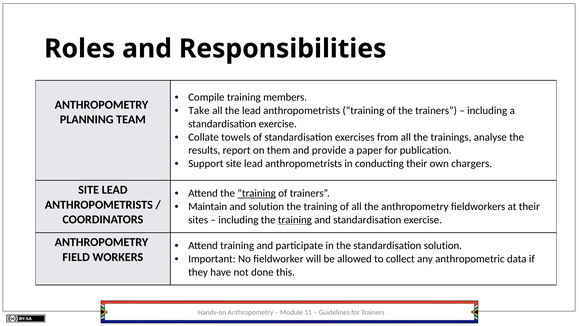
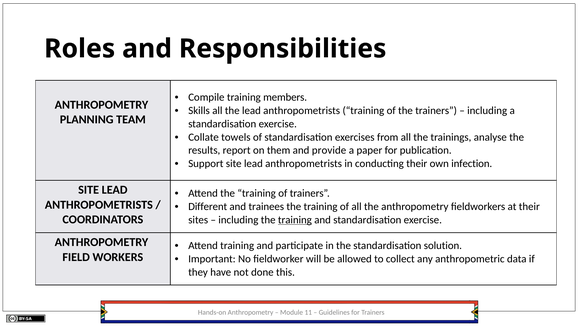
Take: Take -> Skills (199, 110)
chargers: chargers -> infection (472, 163)
training underline: present -> none (257, 193)
Maintain: Maintain -> Different (208, 206)
and solution: solution -> trainees (266, 206)
